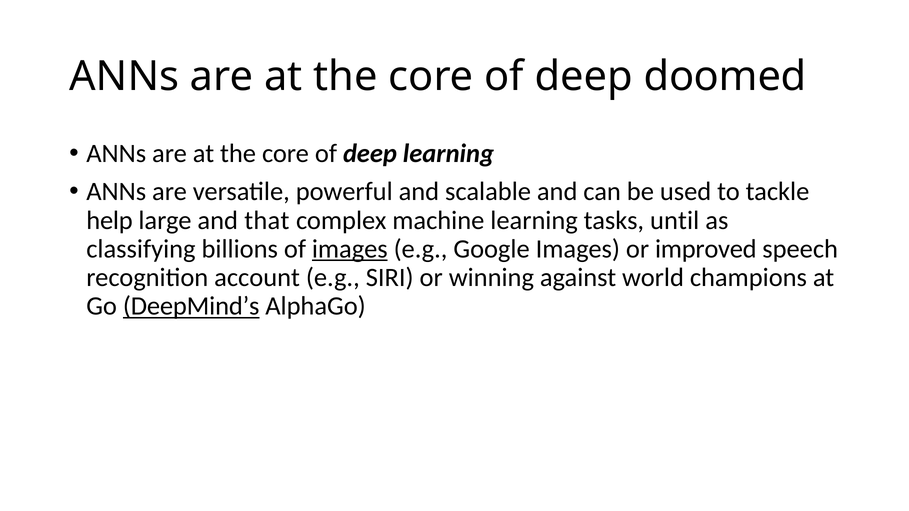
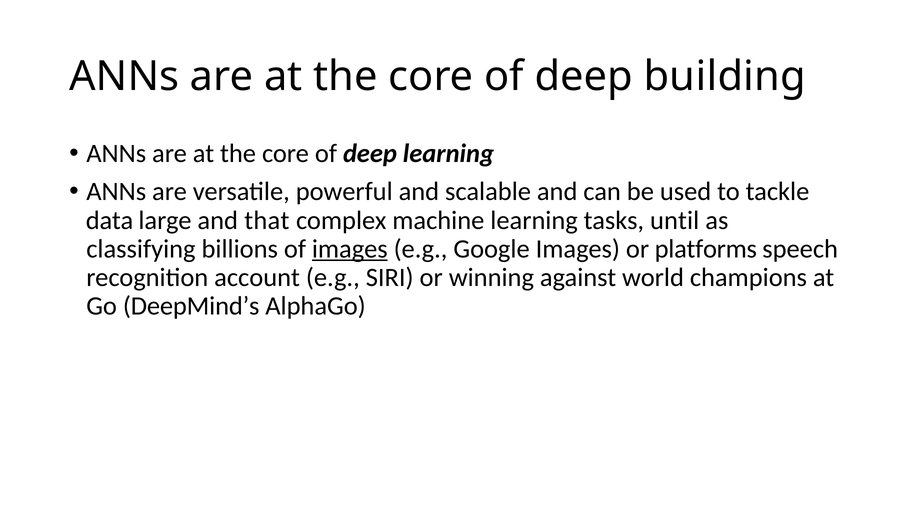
doomed: doomed -> building (725, 76)
help: help -> data (110, 220)
improved: improved -> platforms (706, 249)
DeepMind’s underline: present -> none (191, 306)
